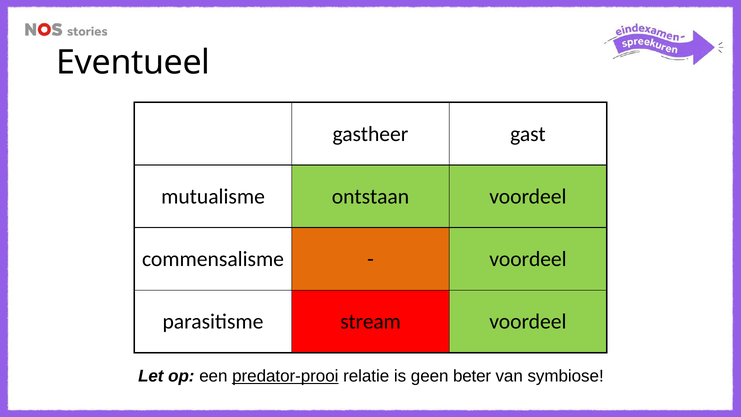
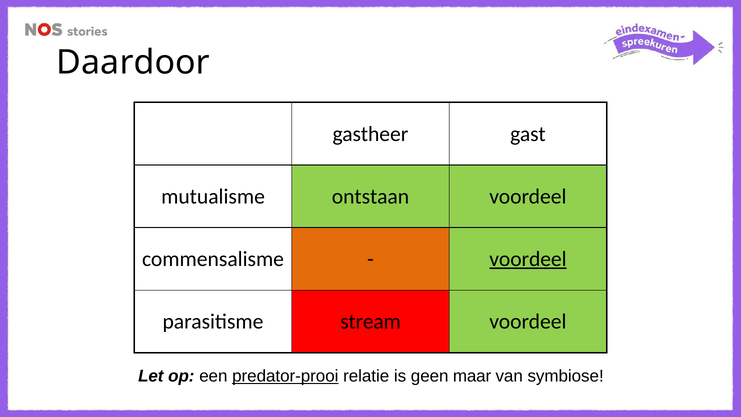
Eventueel: Eventueel -> Daardoor (133, 62)
voordeel underline: none -> present (528, 259)
beter: beter -> maar (472, 376)
